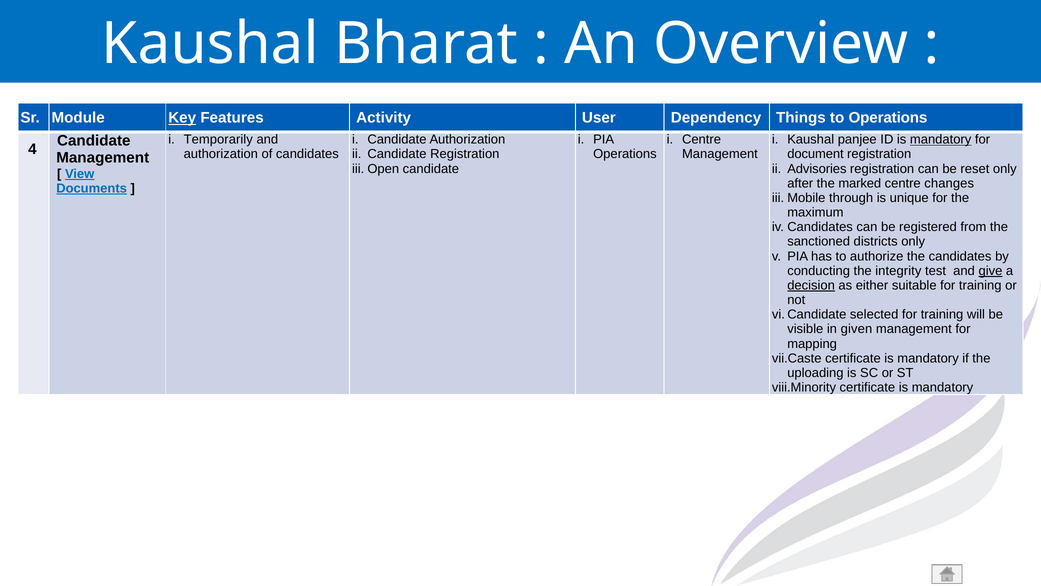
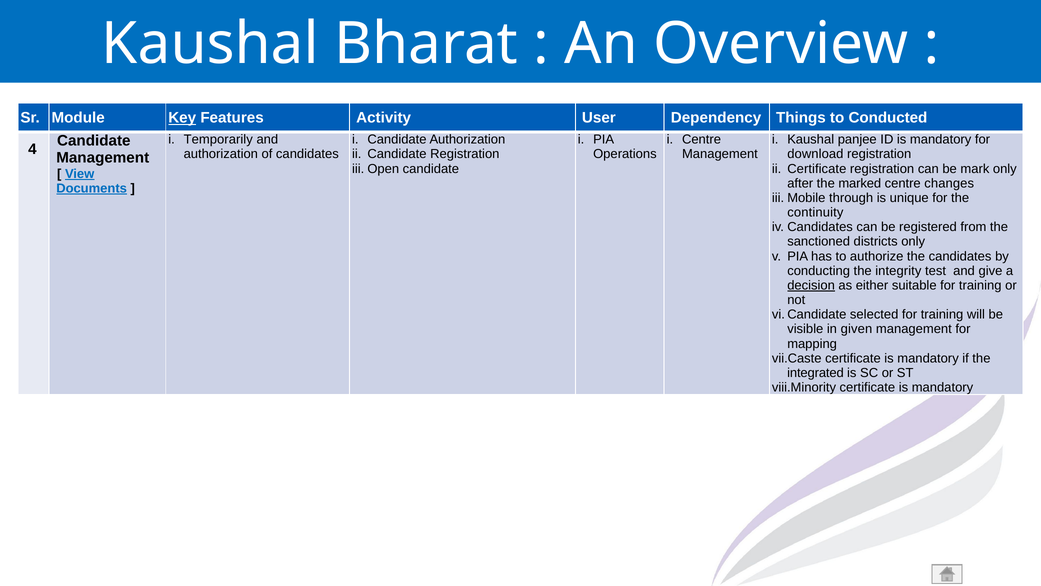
to Operations: Operations -> Conducted (888, 118)
mandatory underline: present -> none (941, 140)
document: document -> download (815, 154)
Advisories: Advisories -> Certificate (817, 169)
reset: reset -> mark (975, 169)
maximum: maximum -> continuity (815, 212)
give underline: present -> none (990, 271)
uploading: uploading -> integrated (815, 373)
